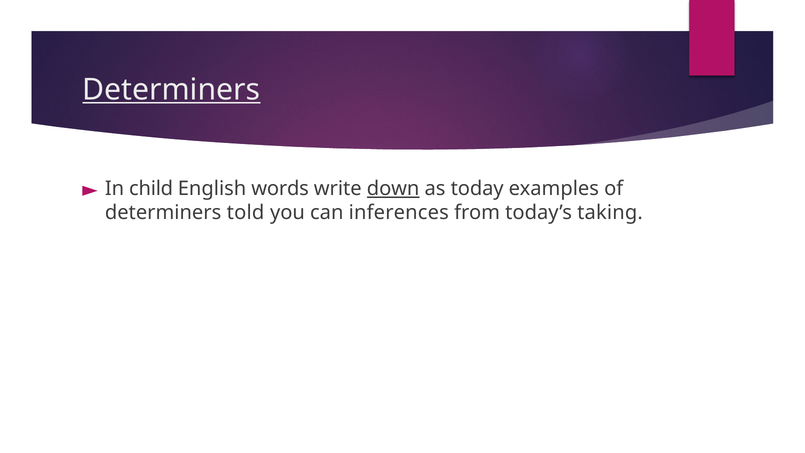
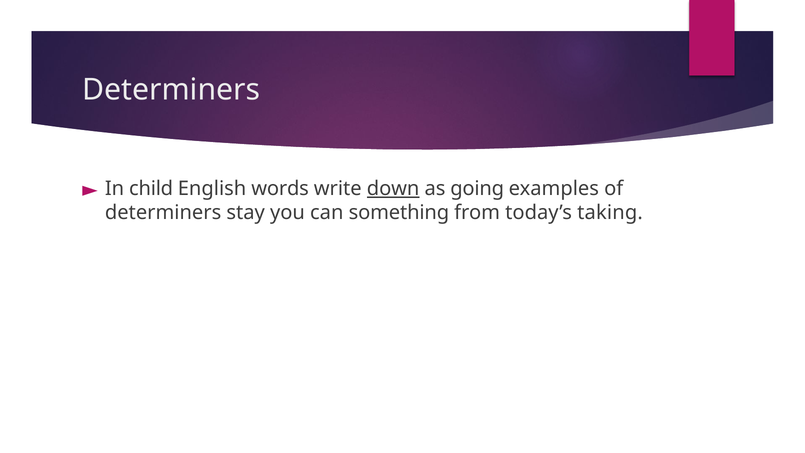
Determiners underline: present -> none (171, 90)
today: today -> going (477, 188)
told: told -> stay (246, 213)
inferences: inferences -> something (399, 213)
